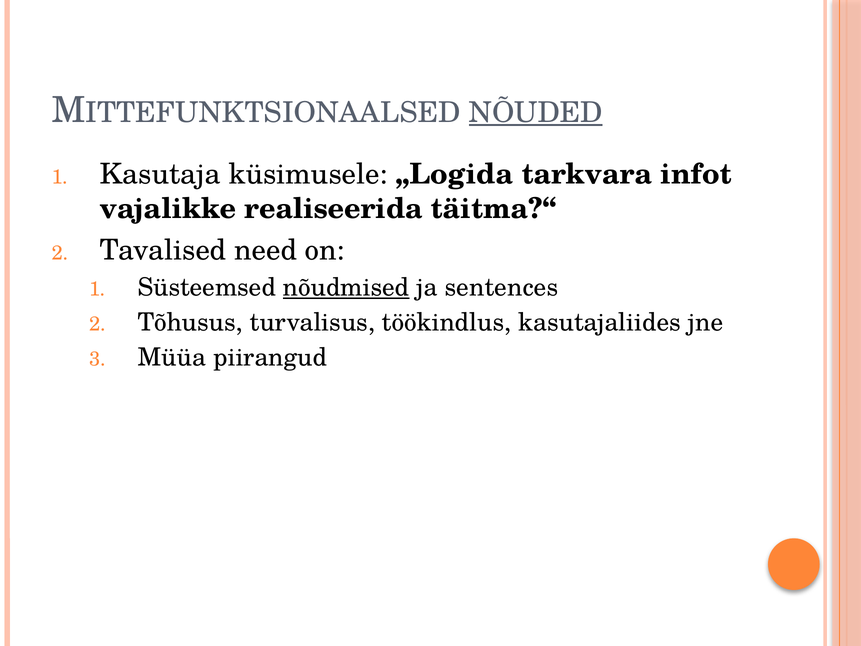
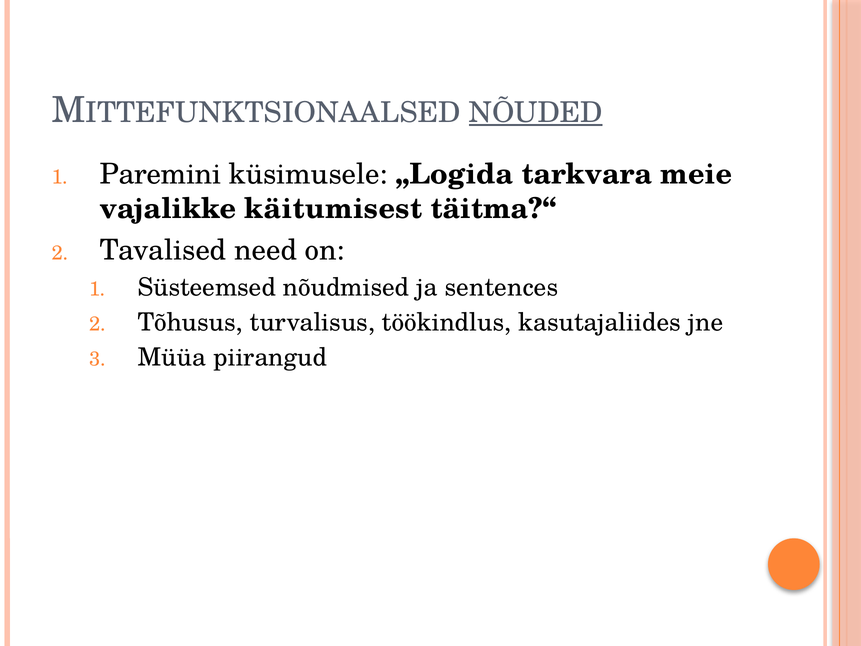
Kasutaja: Kasutaja -> Paremini (160, 174)
infot: infot -> meie (696, 174)
realiseerida: realiseerida -> käitumisest (333, 209)
nõudmised underline: present -> none (346, 287)
